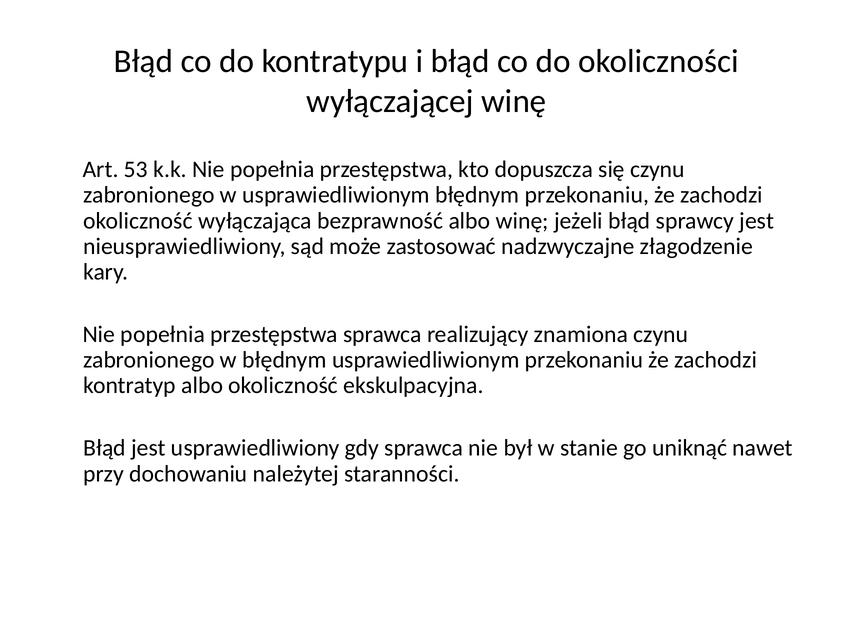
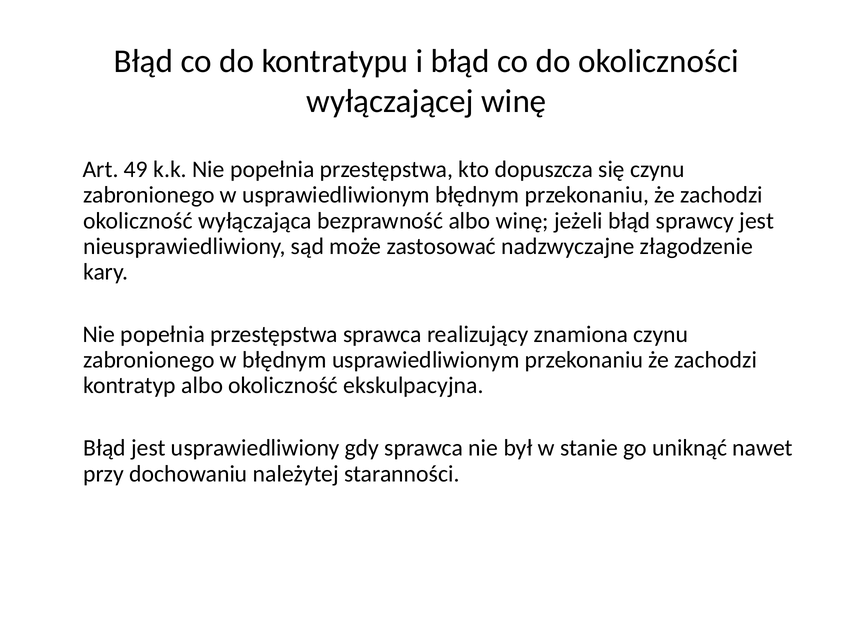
53: 53 -> 49 (136, 169)
